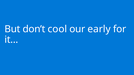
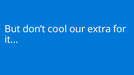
early: early -> extra (99, 29)
